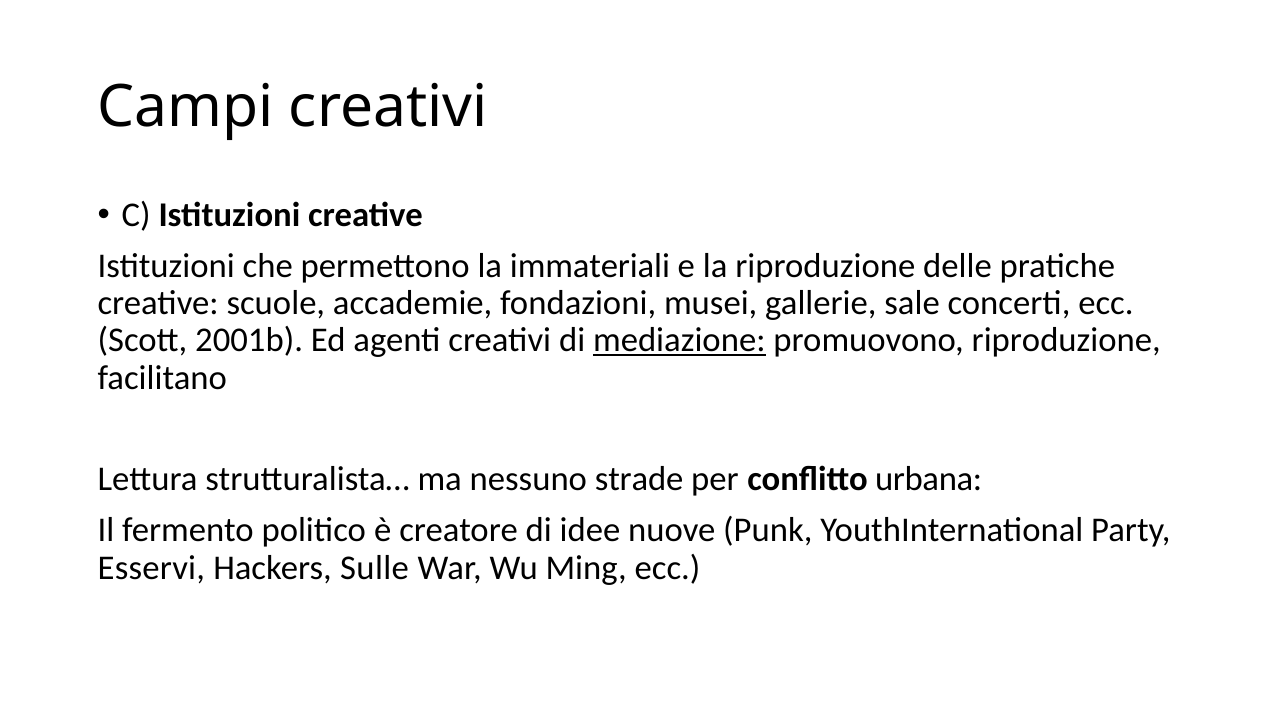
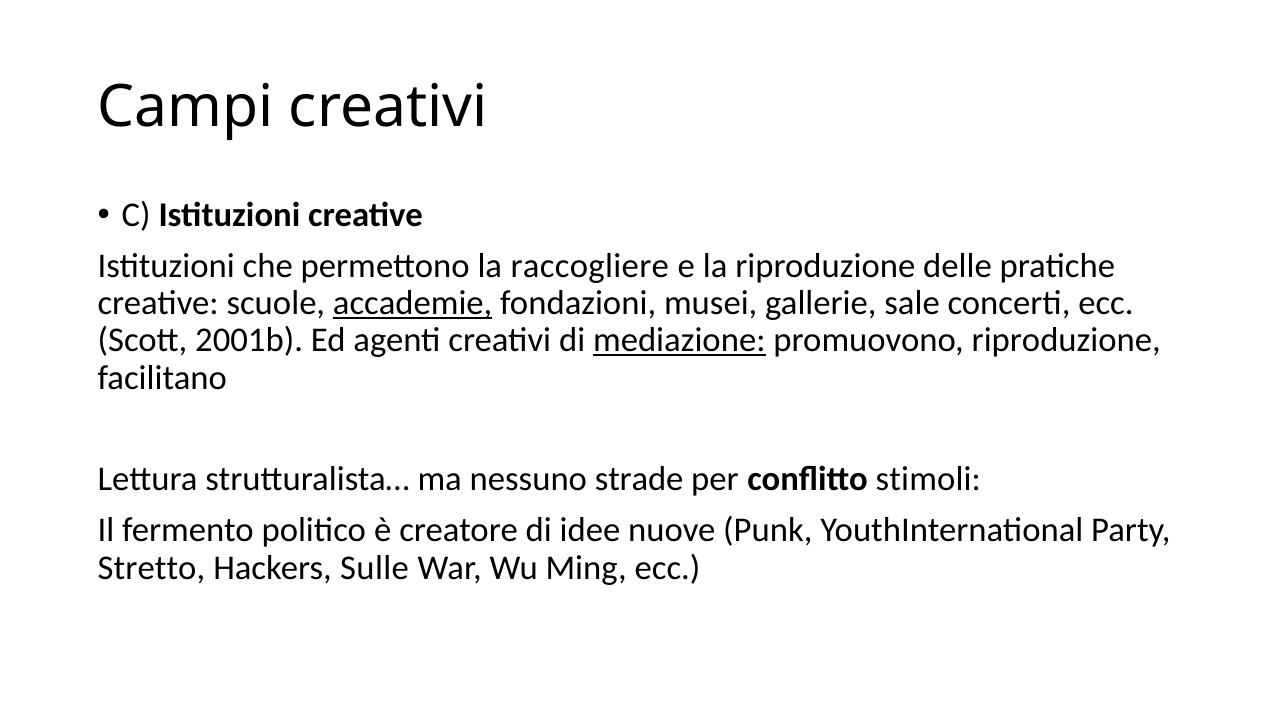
immateriali: immateriali -> raccogliere (590, 266)
accademie underline: none -> present (413, 303)
urbana: urbana -> stimoli (928, 480)
Esservi: Esservi -> Stretto (151, 568)
